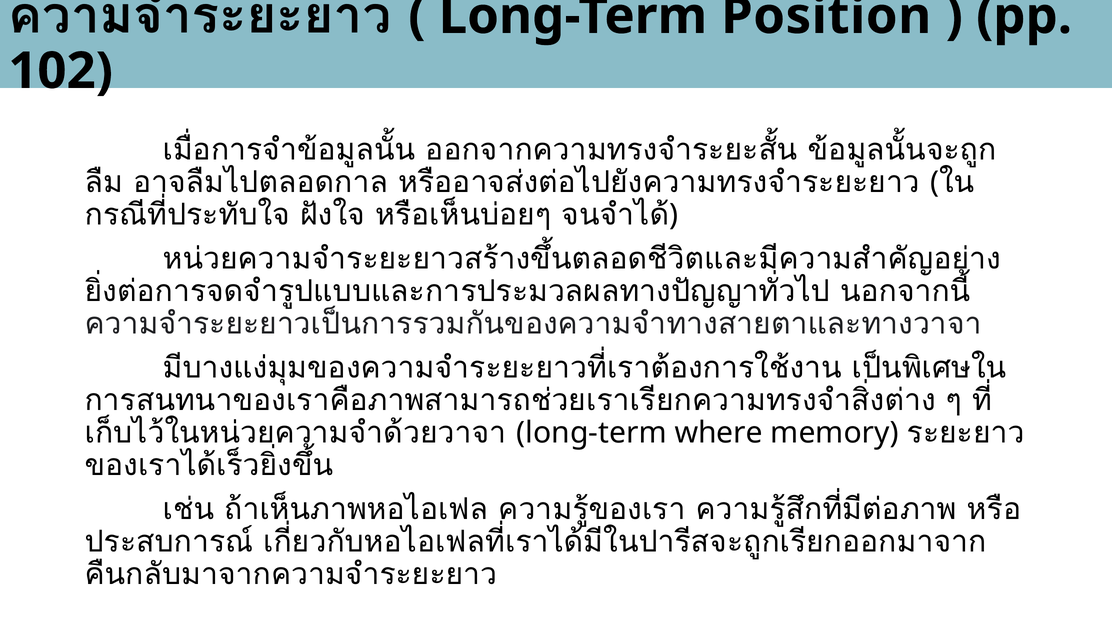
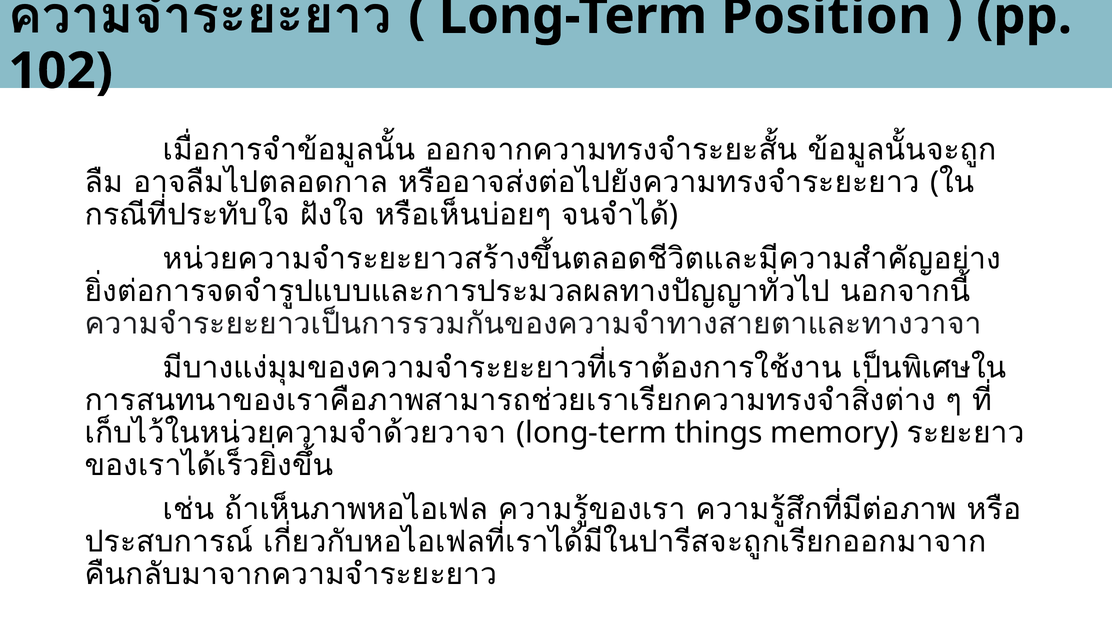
where: where -> things (719, 433)
